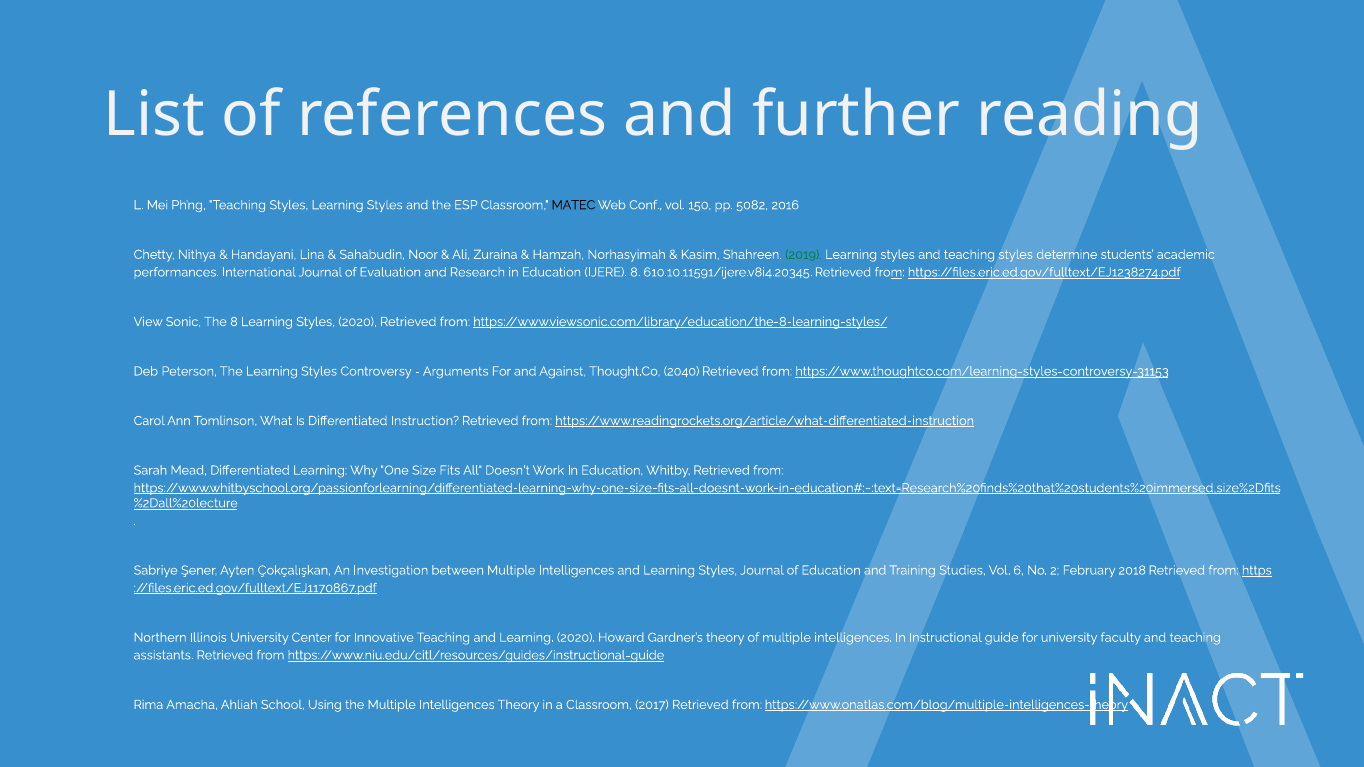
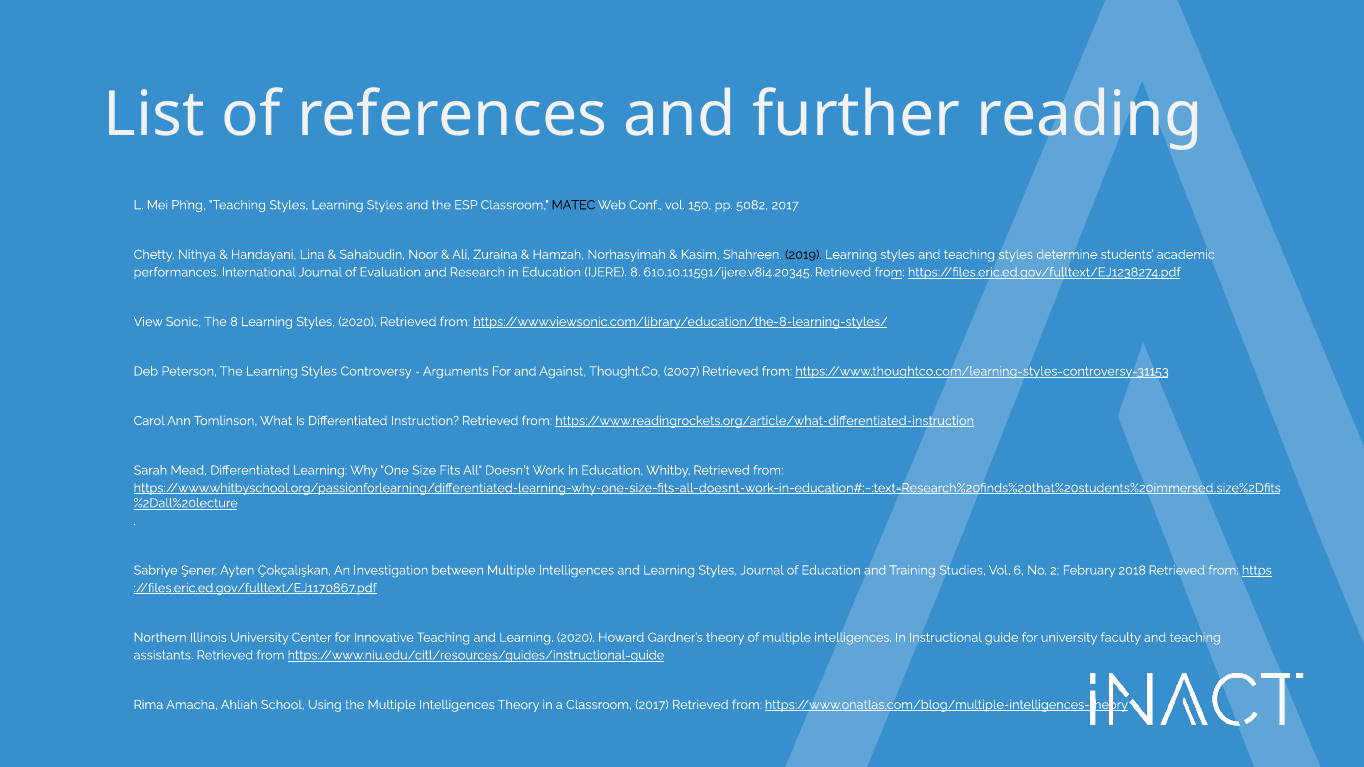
5082 2016: 2016 -> 2017 (785, 205)
2019 colour: green -> black (803, 255)
2040: 2040 -> 2007 (682, 371)
